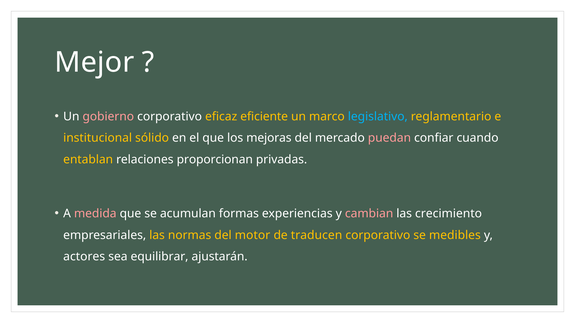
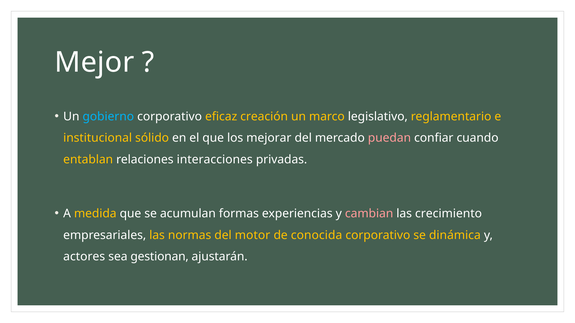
gobierno colour: pink -> light blue (108, 117)
eficiente: eficiente -> creación (264, 117)
legislativo colour: light blue -> white (378, 117)
mejoras: mejoras -> mejorar (269, 138)
proporcionan: proporcionan -> interacciones (215, 160)
medida colour: pink -> yellow (95, 214)
traducen: traducen -> conocida (317, 235)
medibles: medibles -> dinámica (455, 235)
equilibrar: equilibrar -> gestionan (160, 257)
